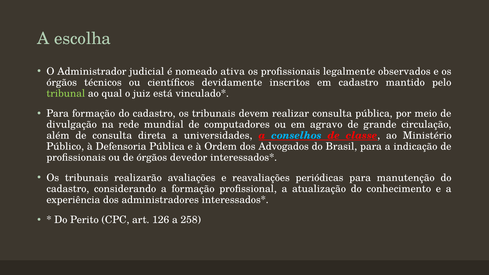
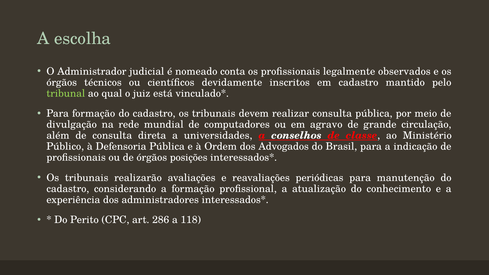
ativa: ativa -> conta (233, 71)
conselhos colour: light blue -> white (296, 136)
devedor: devedor -> posições (189, 158)
126: 126 -> 286 (161, 220)
258: 258 -> 118 (191, 220)
